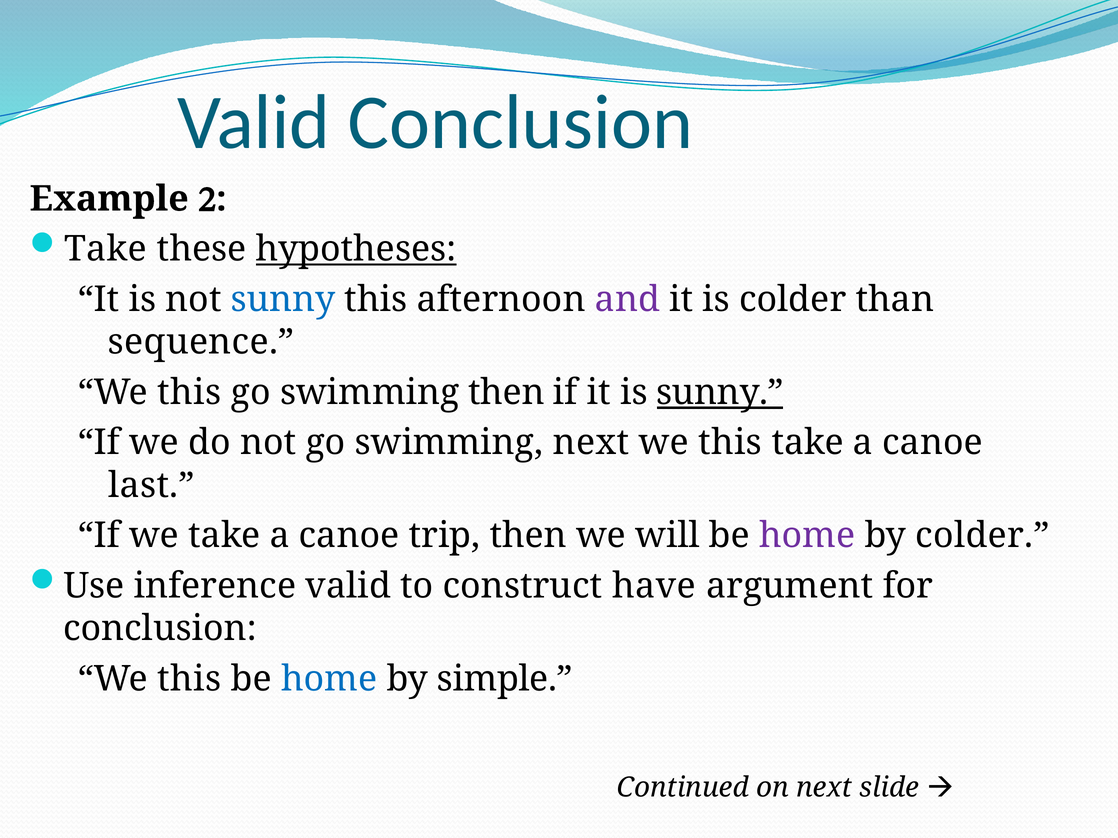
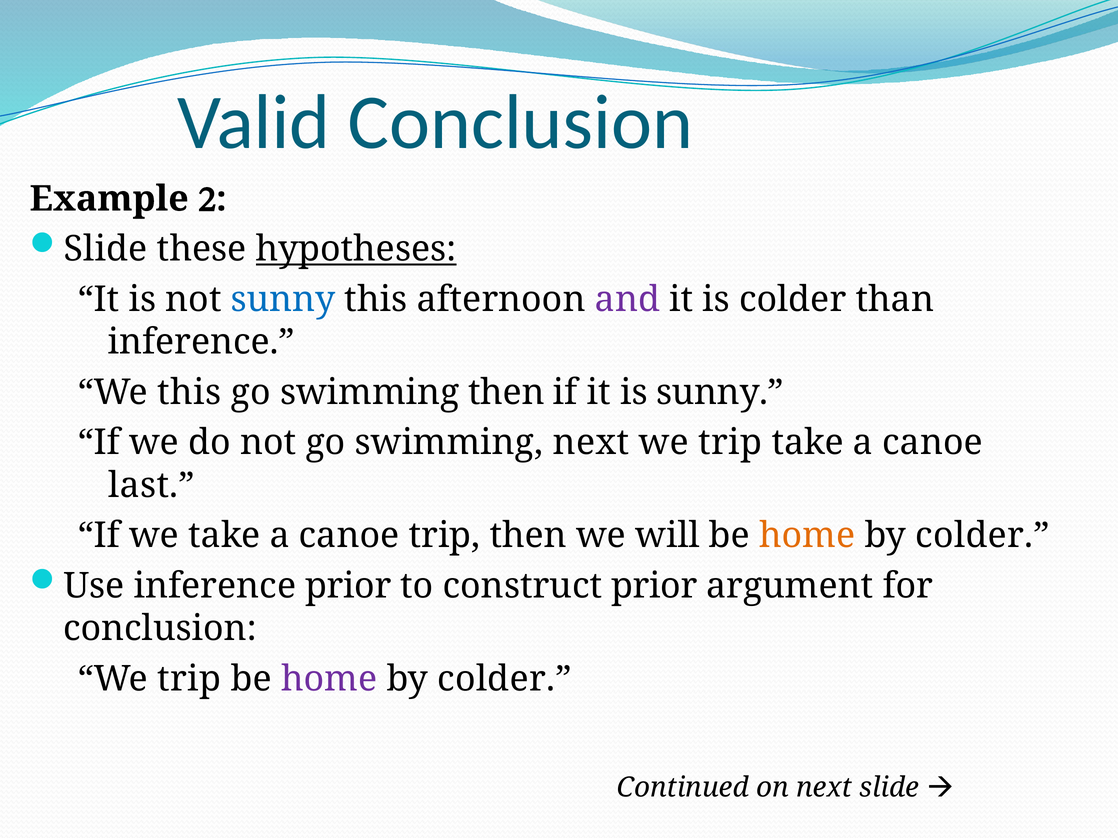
Take: Take -> Slide (106, 249)
sequence: sequence -> inference (201, 342)
sunny underline: present -> none (720, 393)
this: this -> trip (730, 443)
home colour: purple -> orange (807, 536)
inference valid: valid -> prior (348, 586)
construct have: have -> prior (654, 586)
this: this -> trip (189, 679)
home colour: blue -> purple (329, 679)
simple: simple -> colder (504, 679)
